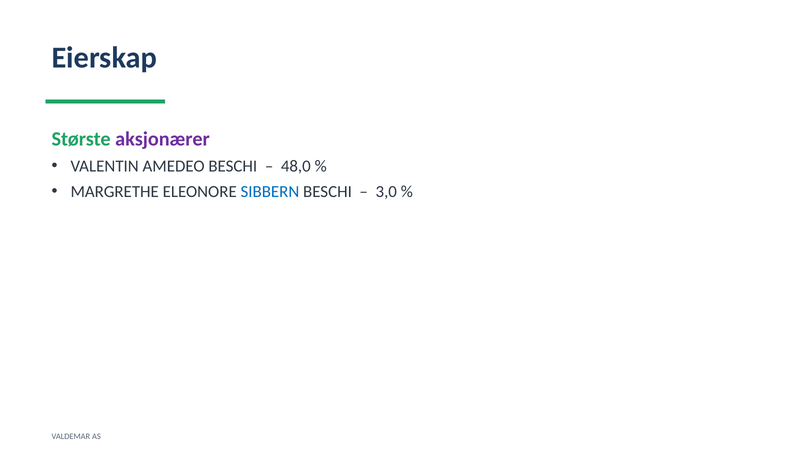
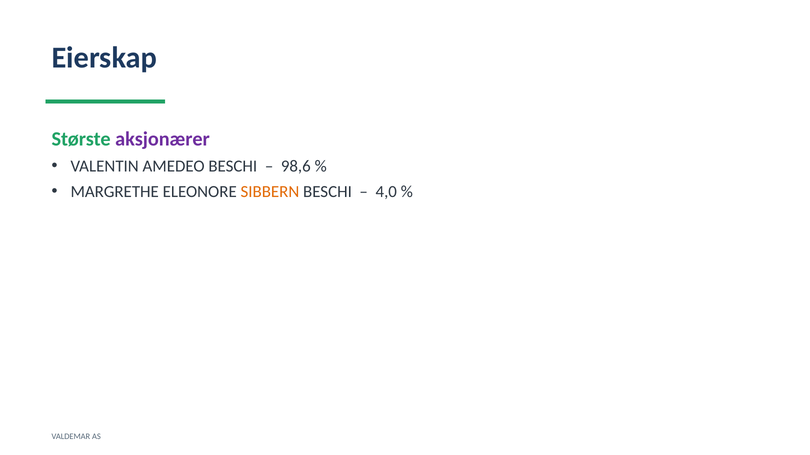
48,0: 48,0 -> 98,6 (296, 167)
SIBBERN colour: blue -> orange (270, 192)
3,0: 3,0 -> 4,0 (386, 192)
